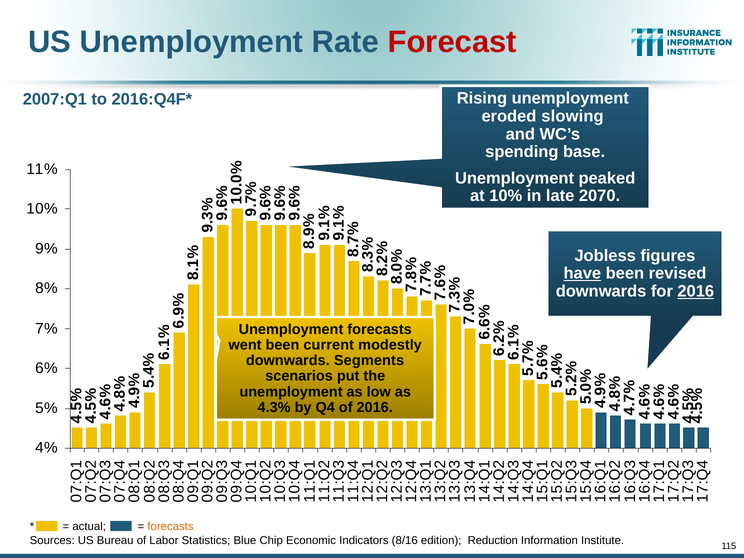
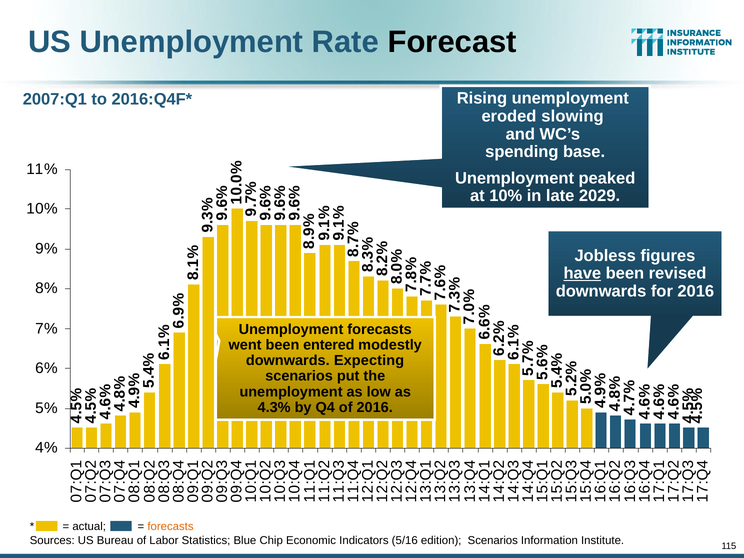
Forecast colour: red -> black (452, 42)
2070: 2070 -> 2029 (600, 196)
2016 underline: present -> none (696, 291)
current: current -> entered (329, 345)
Segments: Segments -> Expecting (369, 361)
8/16: 8/16 -> 5/16 (405, 541)
edition Reduction: Reduction -> Scenarios (493, 541)
